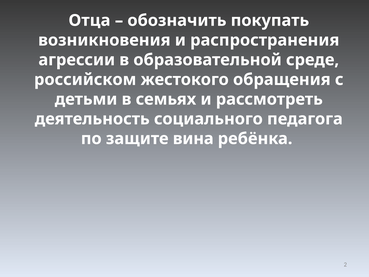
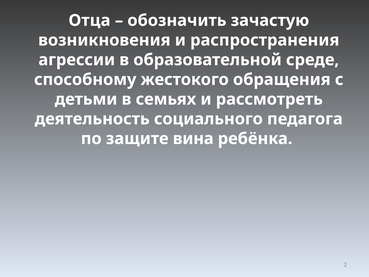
покупать: покупать -> зачастую (270, 20)
российском: российском -> способному (85, 79)
